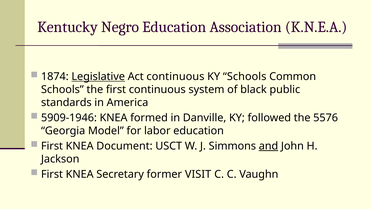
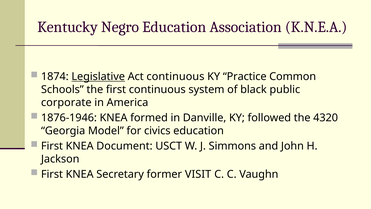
KY Schools: Schools -> Practice (245, 76)
standards: standards -> corporate (66, 102)
5909-1946: 5909-1946 -> 1876-1946 (69, 118)
5576: 5576 -> 4320 (326, 118)
labor: labor -> civics (157, 131)
and underline: present -> none (269, 146)
